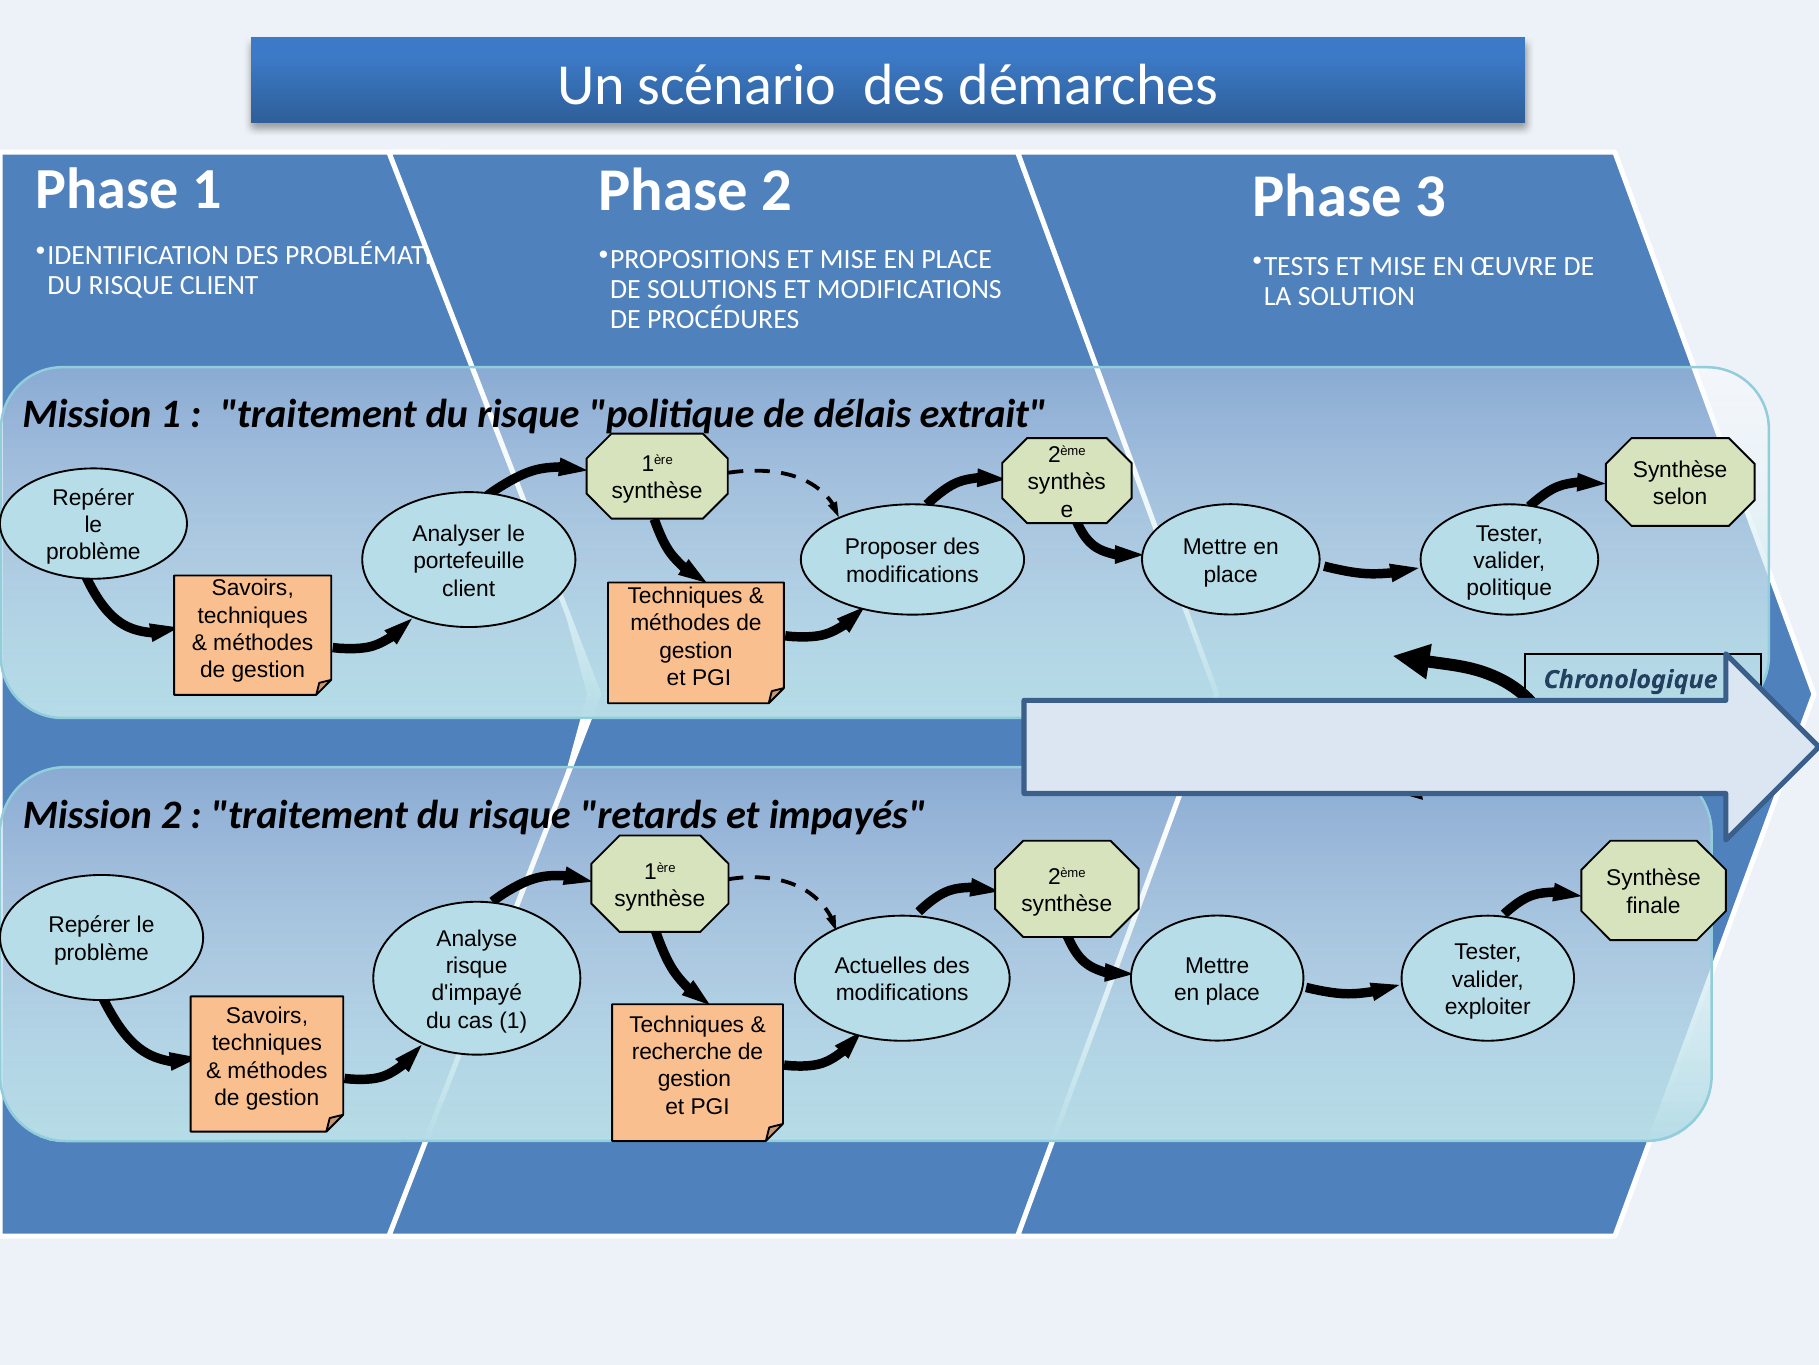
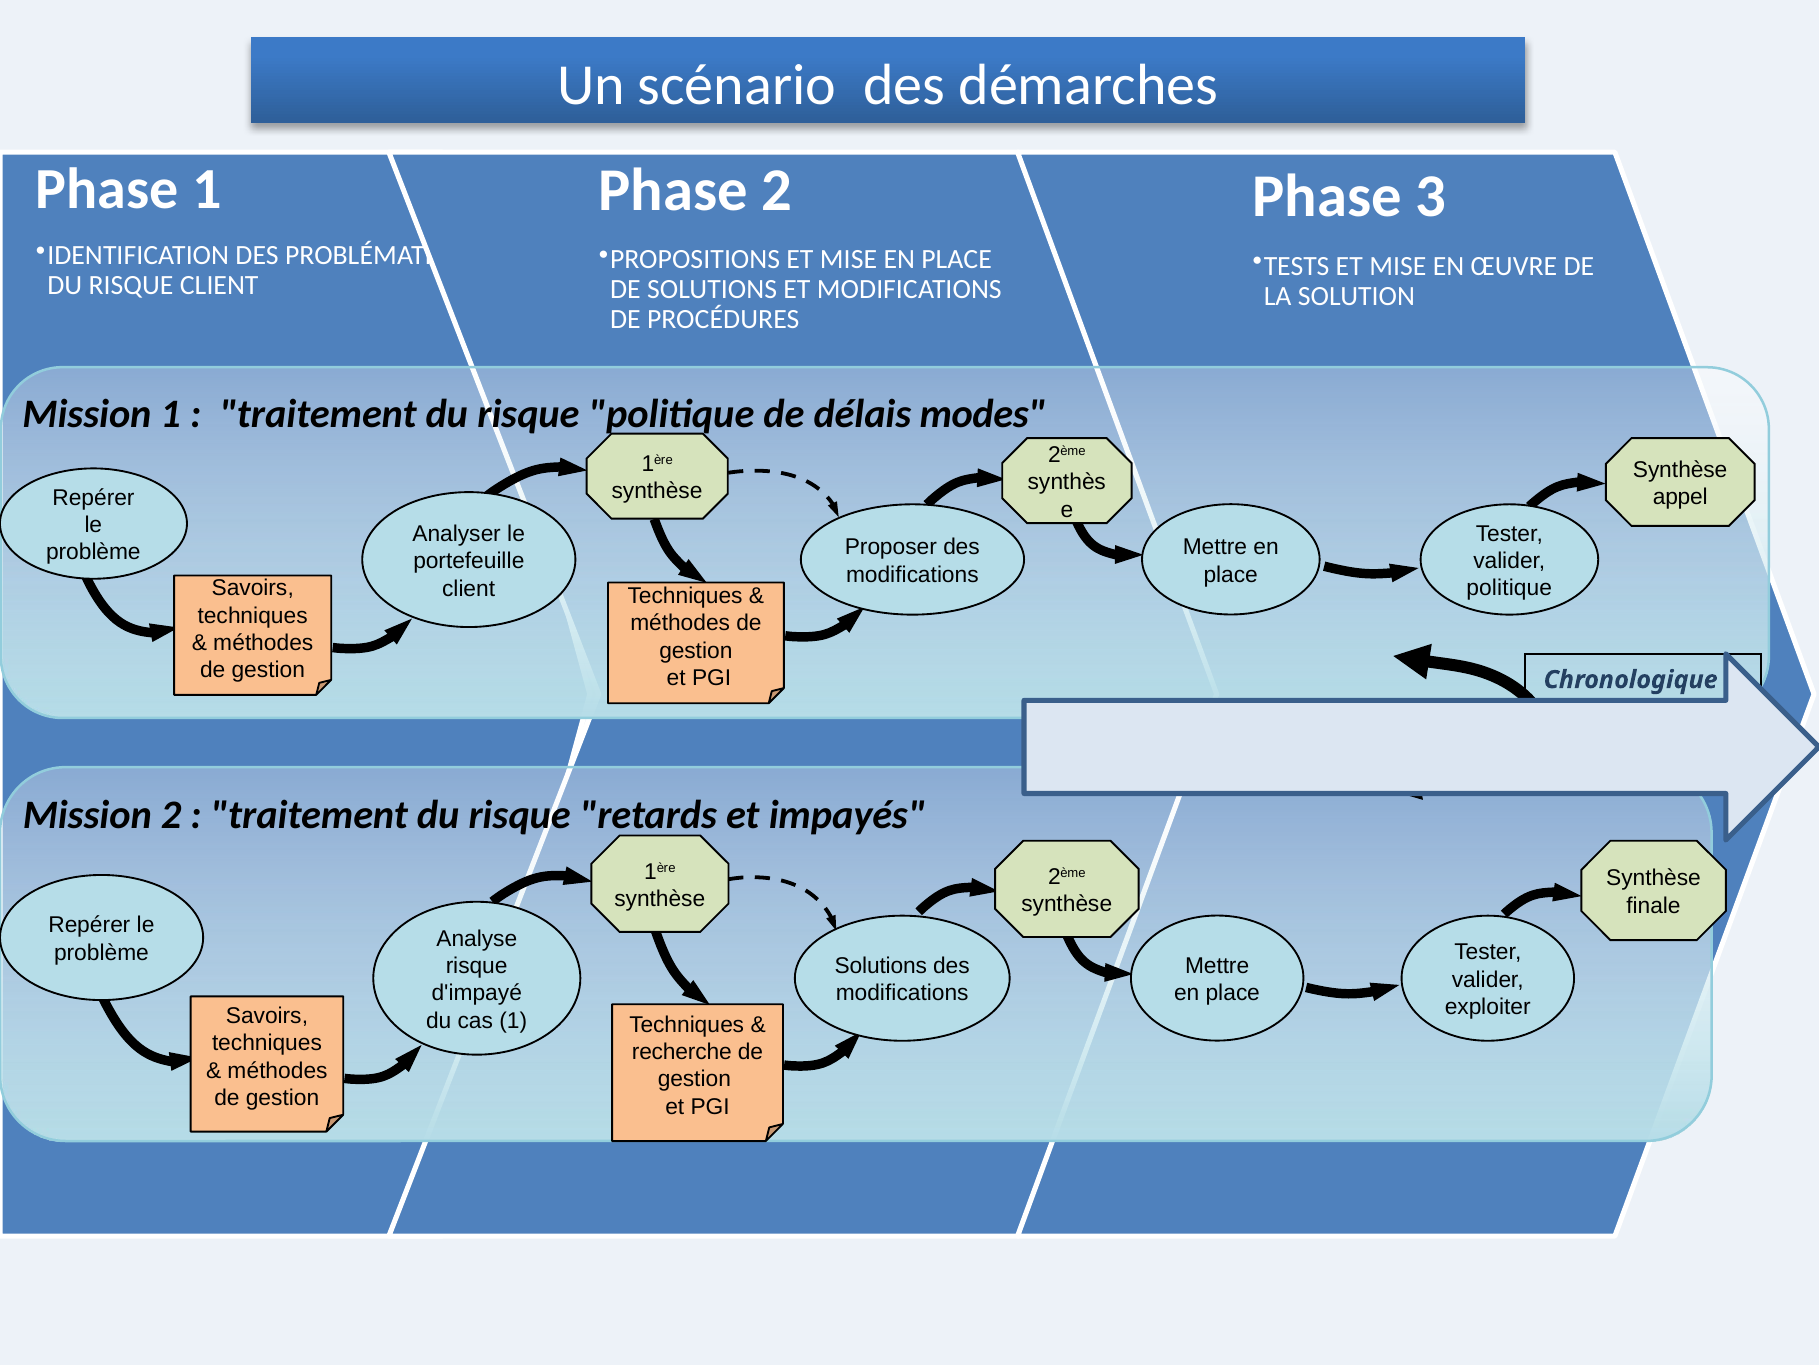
extrait: extrait -> modes (983, 414)
selon: selon -> appel (1680, 497)
Actuelles: Actuelles -> Solutions (881, 966)
